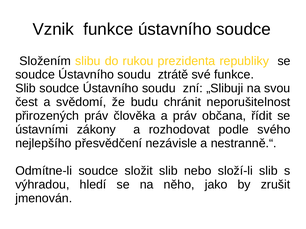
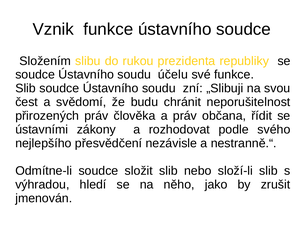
ztrátě: ztrátě -> účelu (173, 75)
